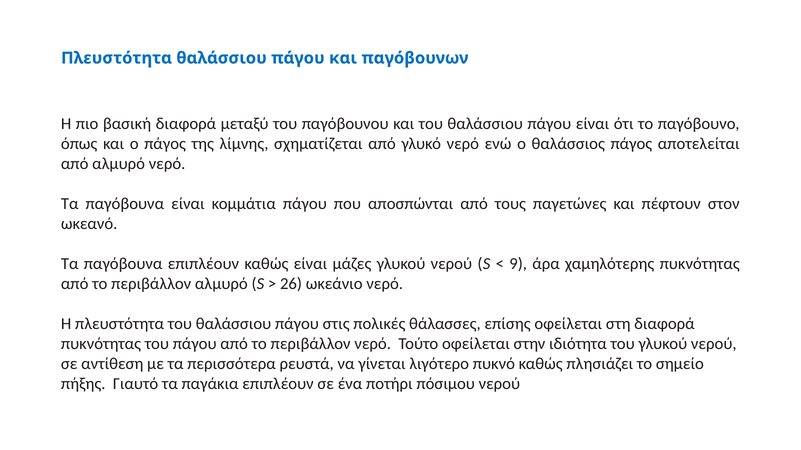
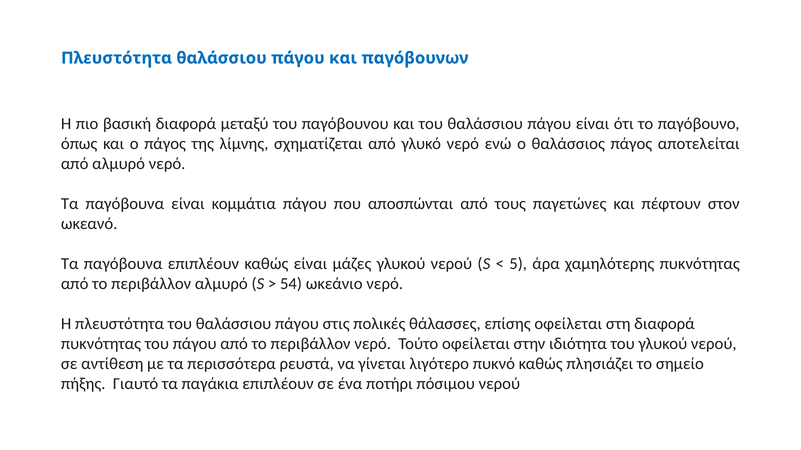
9: 9 -> 5 (518, 264)
26: 26 -> 54 (291, 284)
